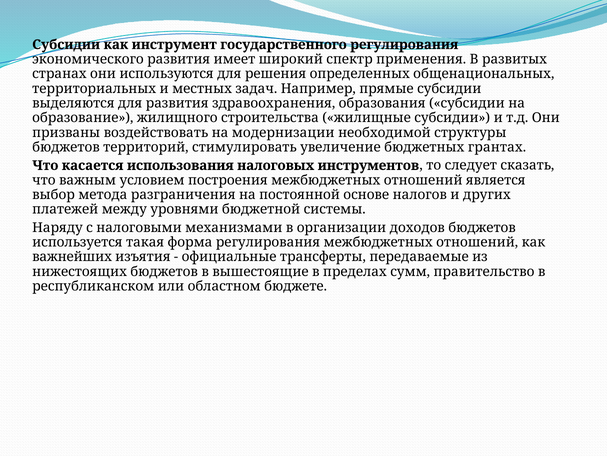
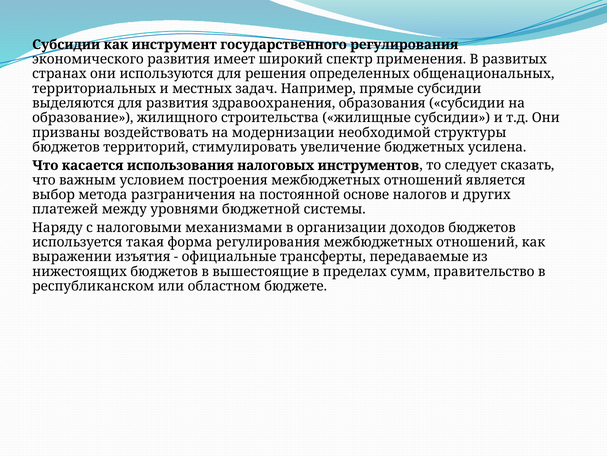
грантах: грантах -> усилена (497, 147)
важнейших: важнейших -> выражении (72, 257)
